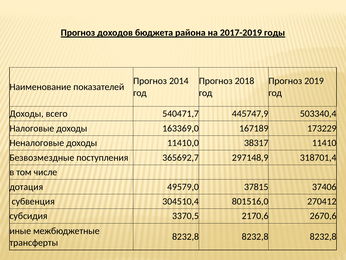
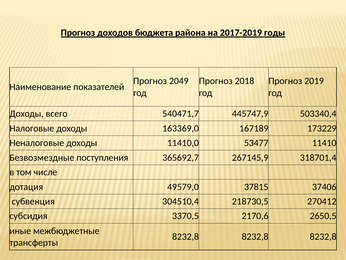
2014: 2014 -> 2049 (179, 81)
38317: 38317 -> 53477 (256, 143)
297148,9: 297148,9 -> 267145,9 (250, 157)
801516,0: 801516,0 -> 218730,5 (250, 201)
2670,6: 2670,6 -> 2650,5 (323, 216)
